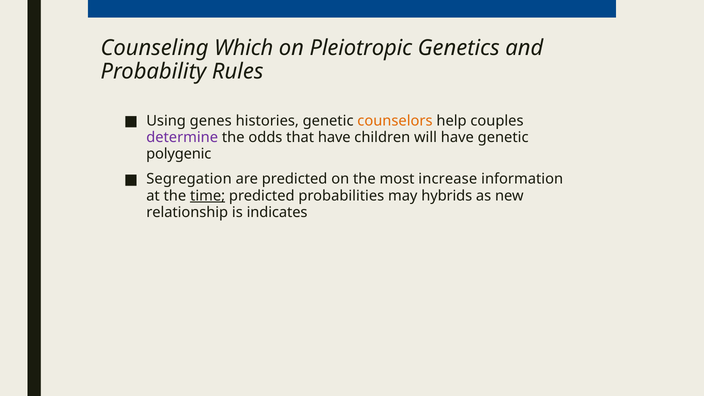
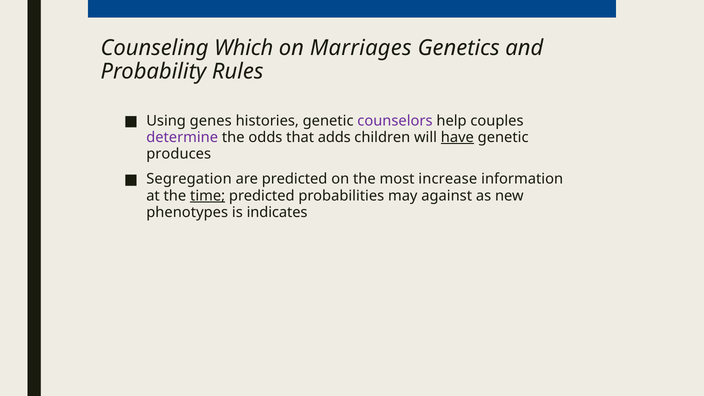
Pleiotropic: Pleiotropic -> Marriages (361, 48)
counselors colour: orange -> purple (395, 121)
that have: have -> adds (334, 137)
have underline: none -> present (457, 137)
polygenic: polygenic -> produces (179, 154)
hybrids: hybrids -> against (447, 196)
relationship: relationship -> phenotypes (187, 212)
